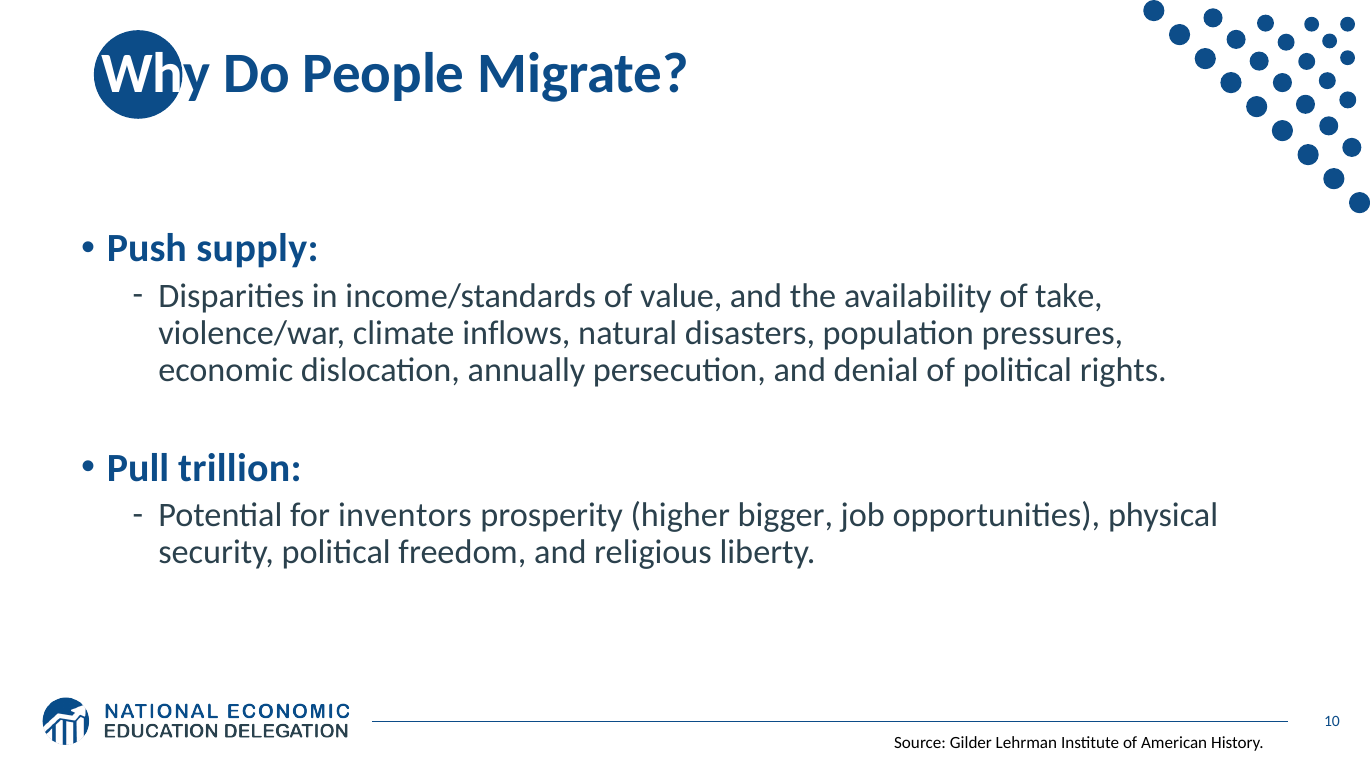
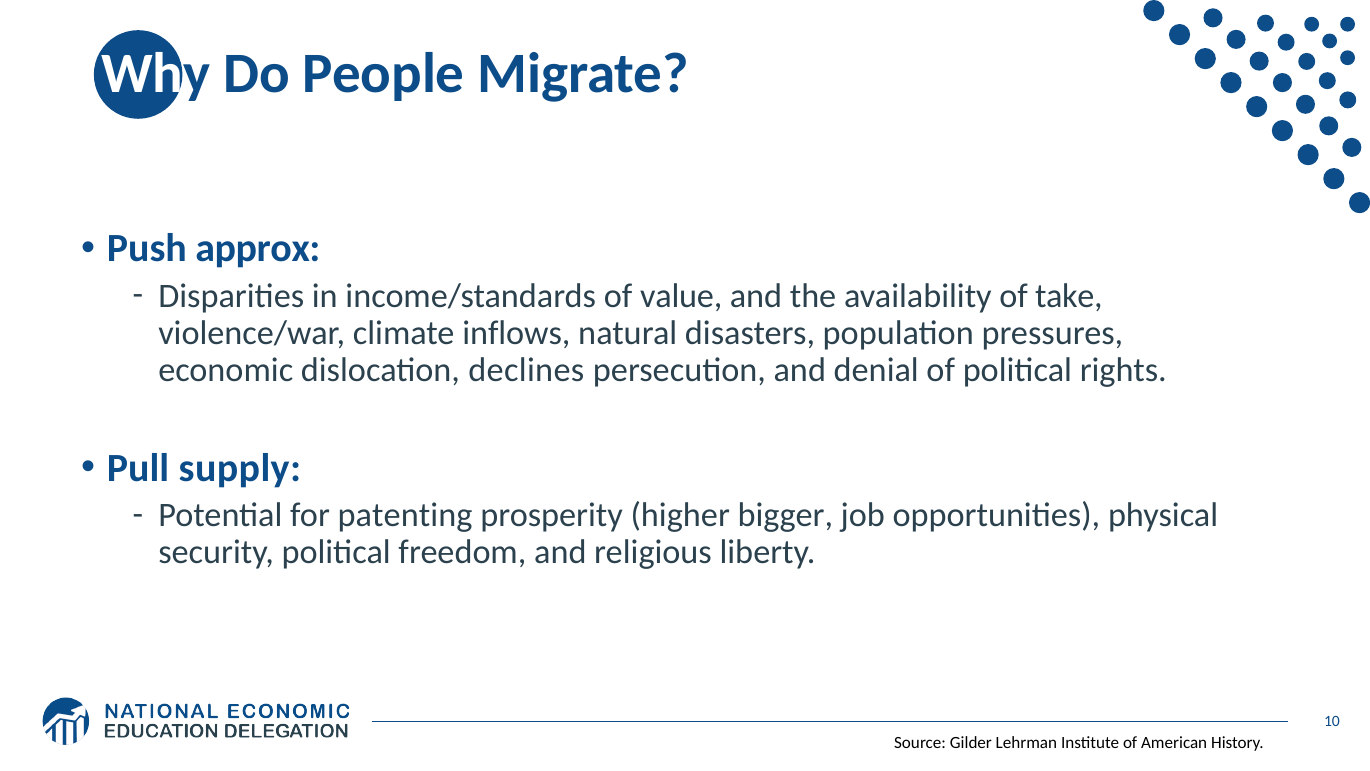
supply: supply -> approx (258, 248)
annually: annually -> declines (526, 370)
trillion: trillion -> supply (240, 468)
inventors: inventors -> patenting (405, 515)
